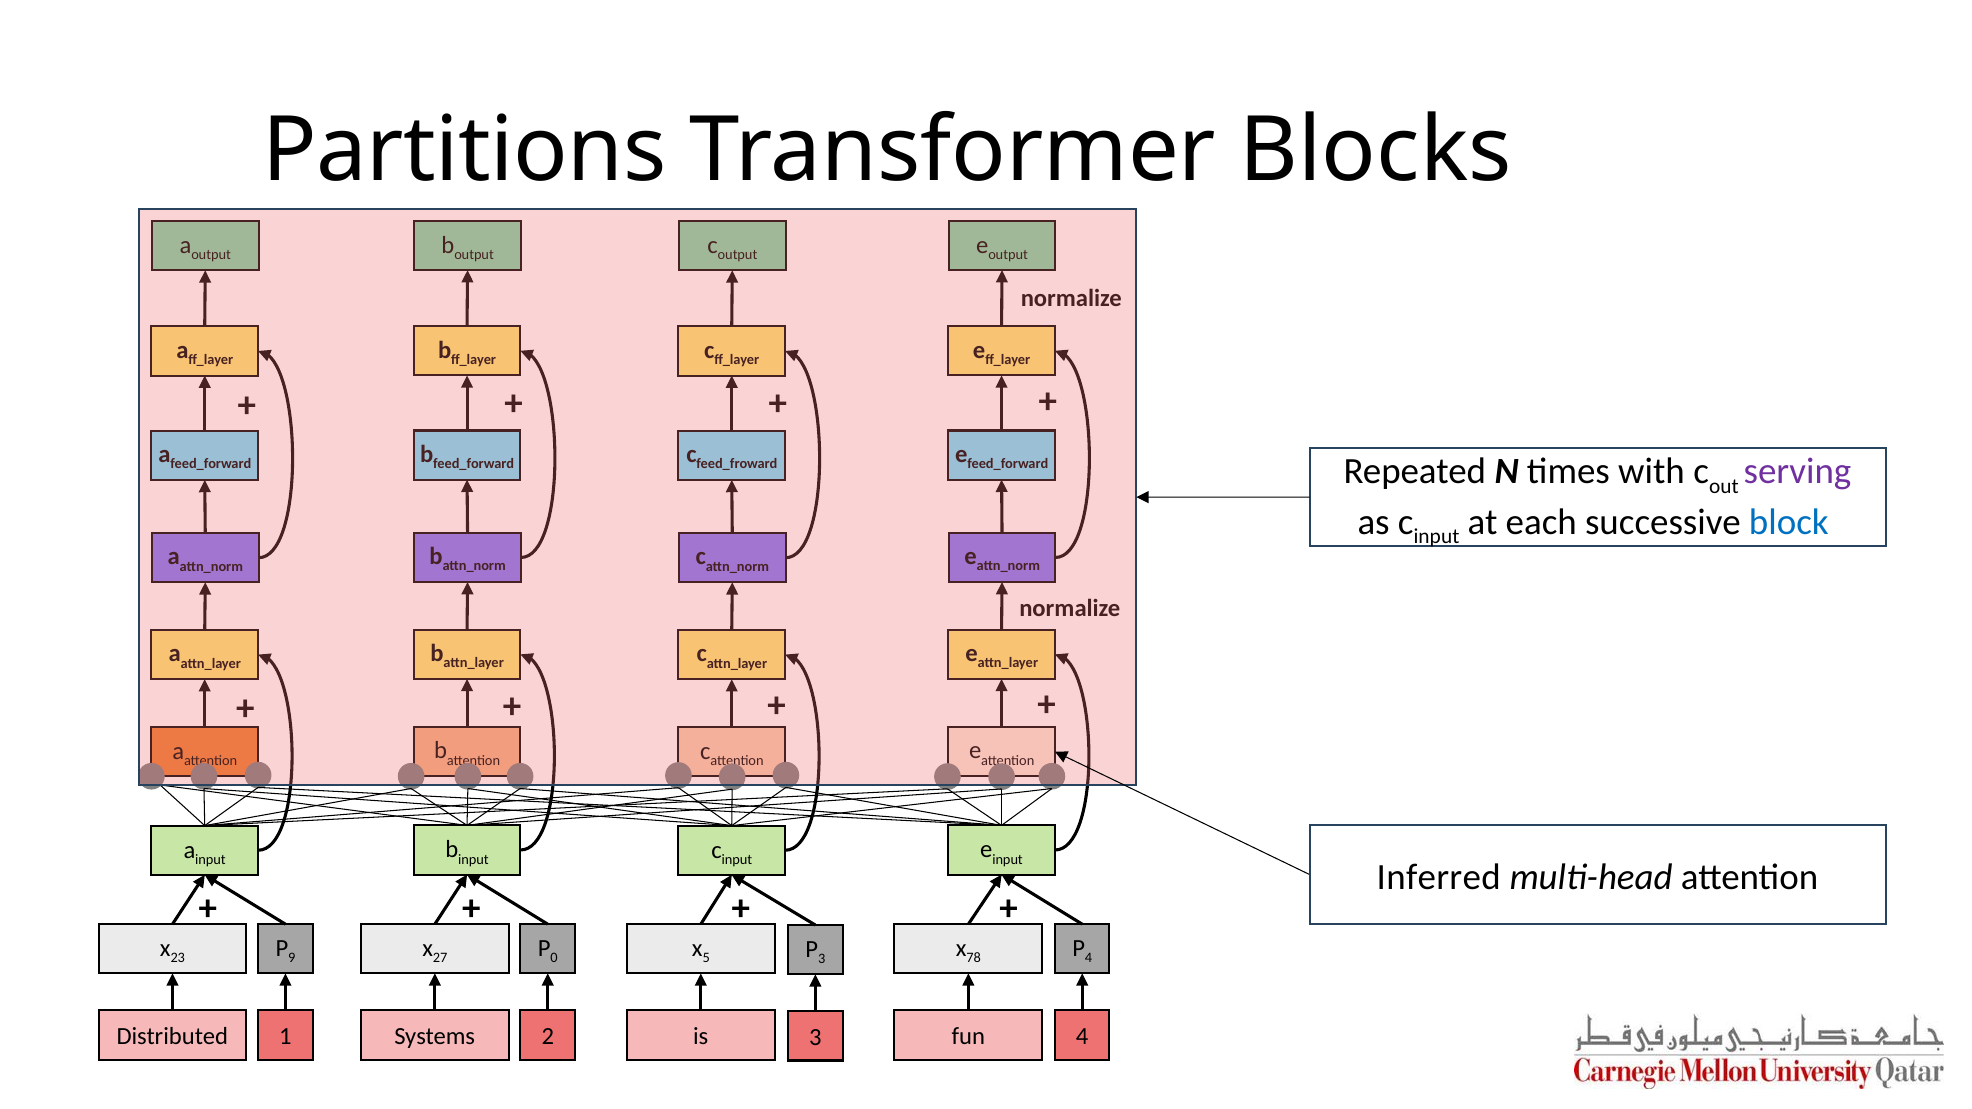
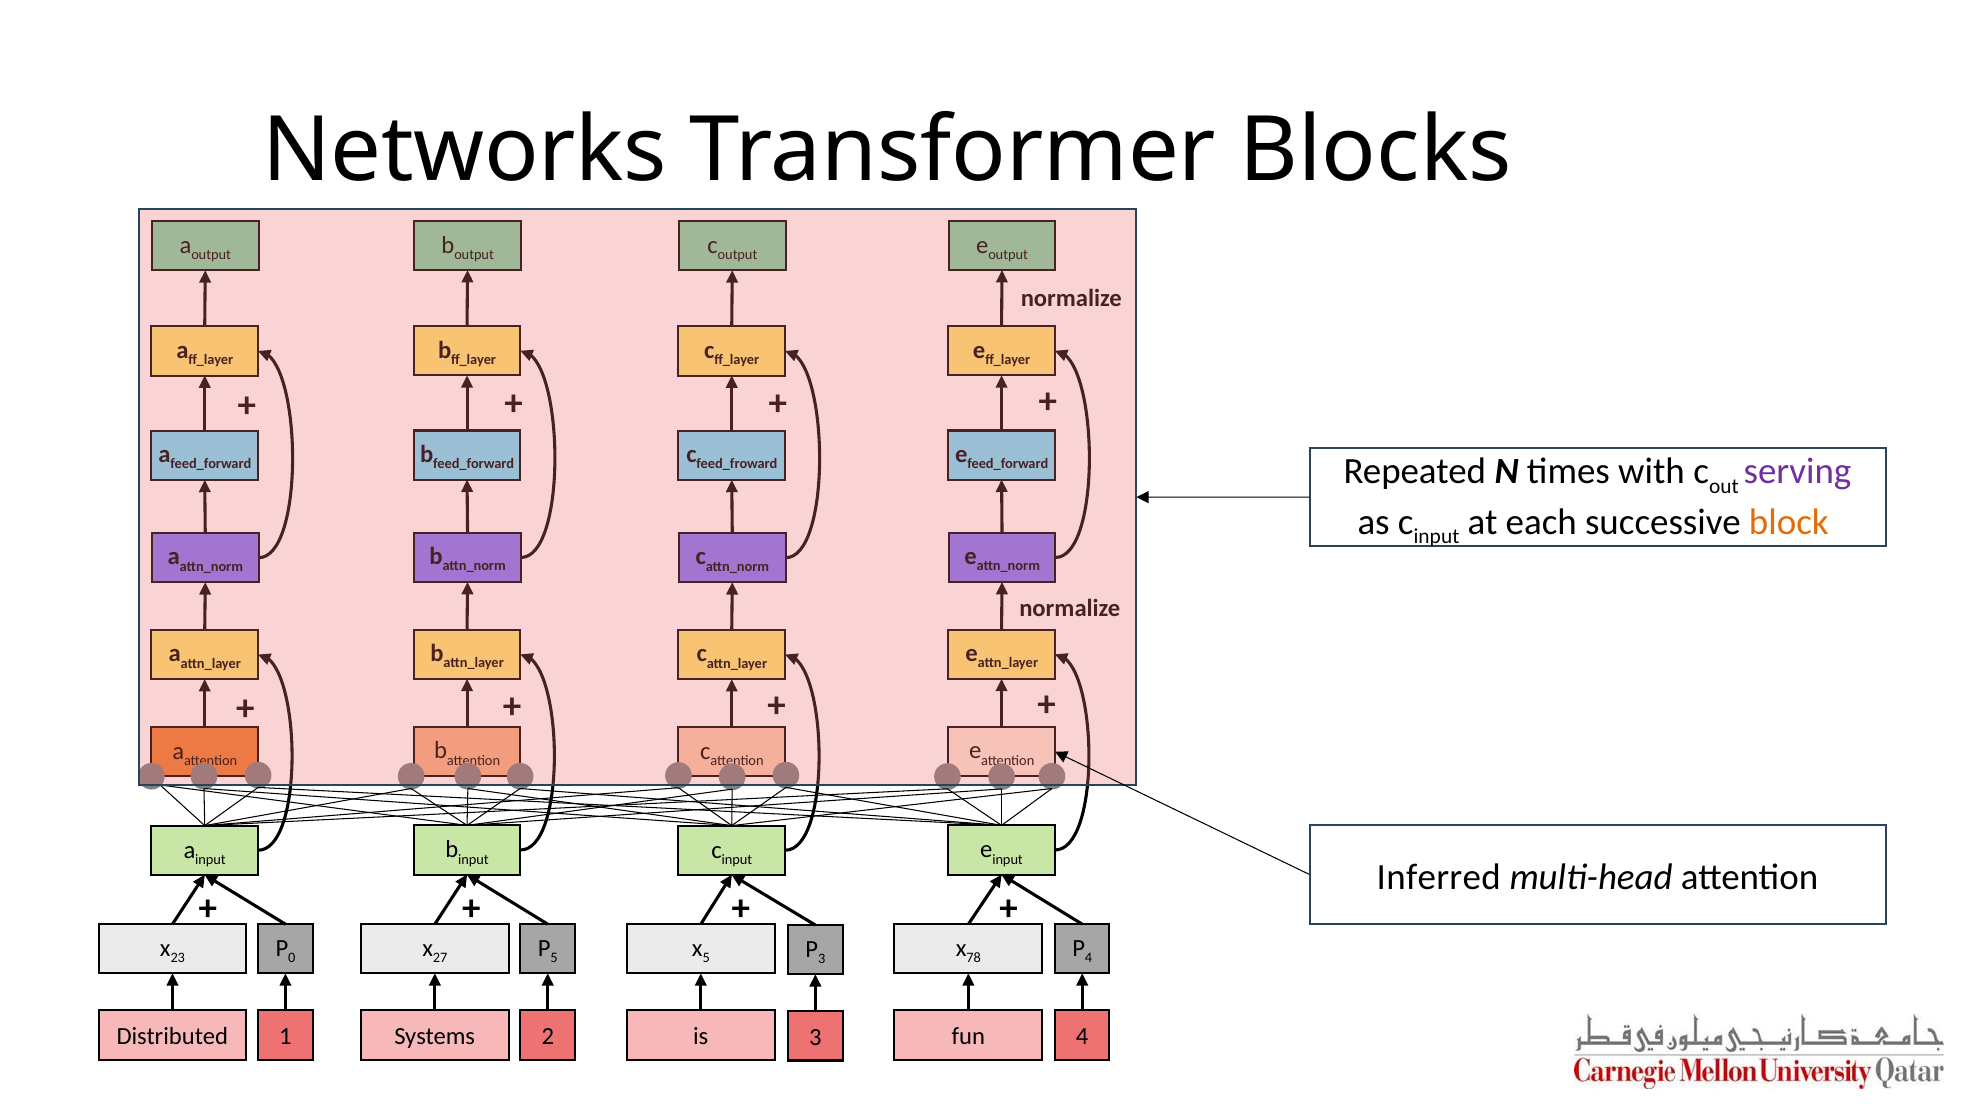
Partitions: Partitions -> Networks (464, 151)
block colour: blue -> orange (1789, 522)
9: 9 -> 0 (292, 958)
0: 0 -> 5 (554, 958)
